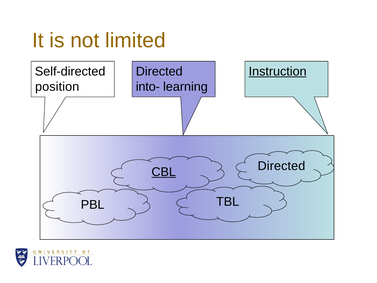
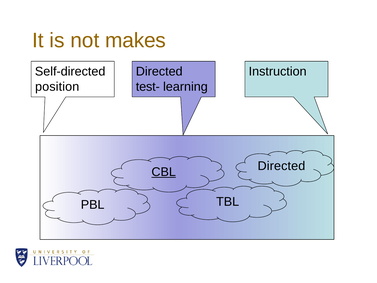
limited: limited -> makes (136, 40)
Instruction underline: present -> none (278, 72)
into-: into- -> test- (148, 87)
